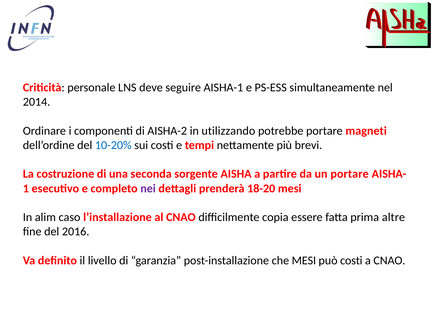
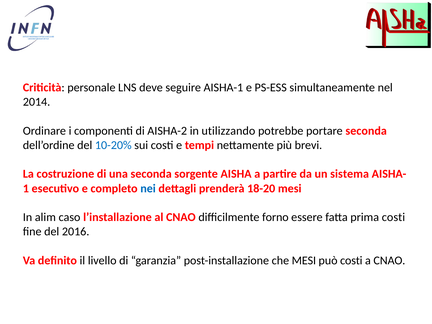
portare magneti: magneti -> seconda (366, 131)
un portare: portare -> sistema (350, 174)
nei colour: purple -> blue (148, 188)
copia: copia -> forno (275, 217)
prima altre: altre -> costi (393, 217)
